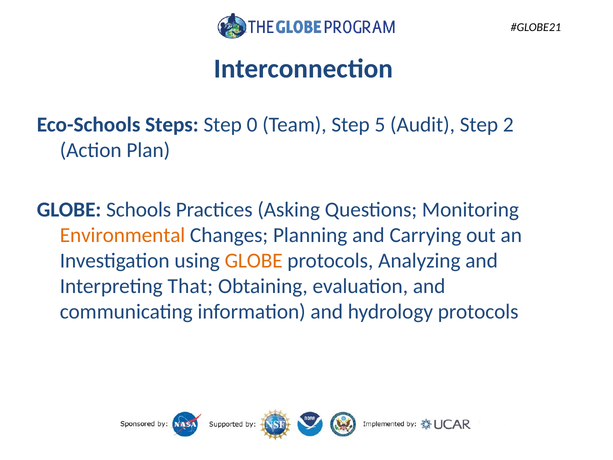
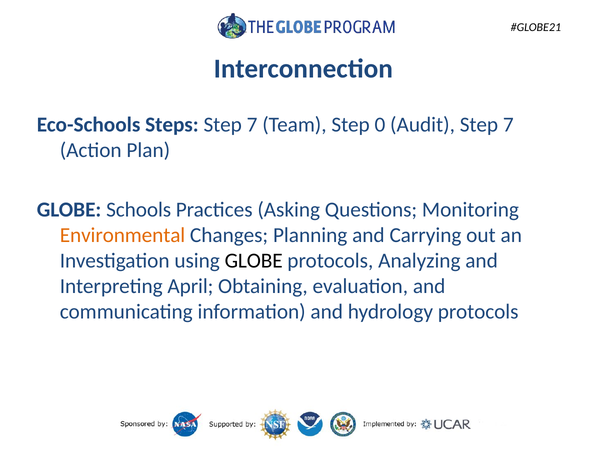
Steps Step 0: 0 -> 7 (252, 125)
5: 5 -> 0 (380, 125)
Audit Step 2: 2 -> 7 (508, 125)
GLOBE colour: orange -> black (254, 261)
That: That -> April (190, 286)
